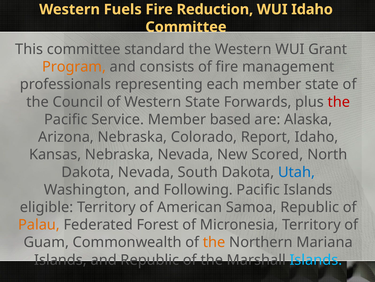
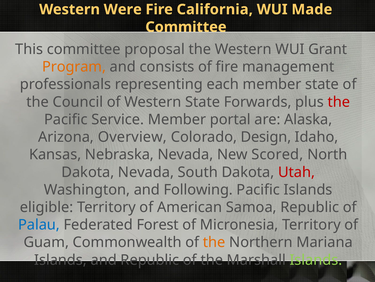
Fuels: Fuels -> Were (123, 9)
Reduction: Reduction -> California (215, 9)
WUI Idaho: Idaho -> Made (312, 9)
standard: standard -> proposal (155, 49)
based: based -> portal (230, 119)
Arizona Nebraska: Nebraska -> Overview (132, 137)
Report: Report -> Design (266, 137)
Utah colour: blue -> red (297, 172)
Palau colour: orange -> blue (39, 224)
Islands colour: light blue -> light green (316, 259)
